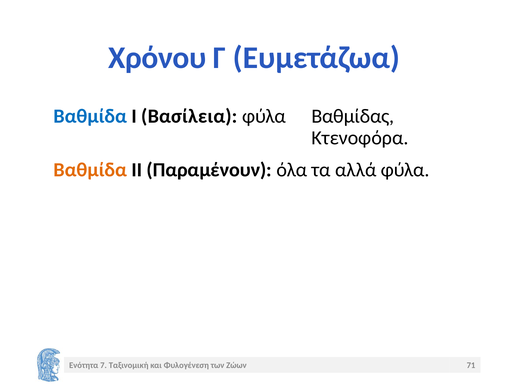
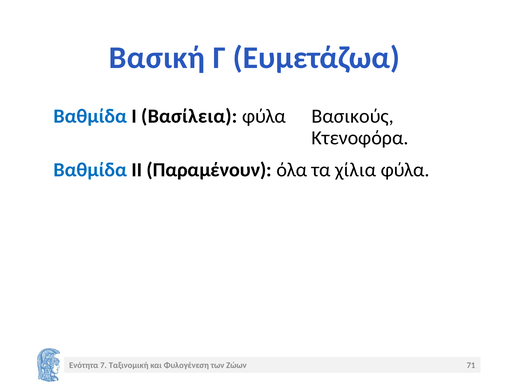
Χρόνου: Χρόνου -> Βασική (157, 58)
Βαθμίδας: Βαθμίδας -> Βασικούς (353, 116)
Βαθμίδα colour: orange -> blue (90, 170)
αλλά: αλλά -> χίλια (356, 170)
